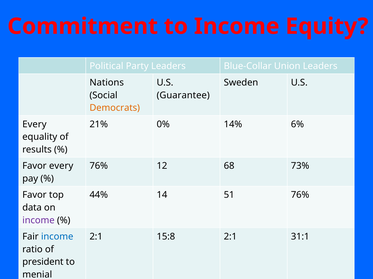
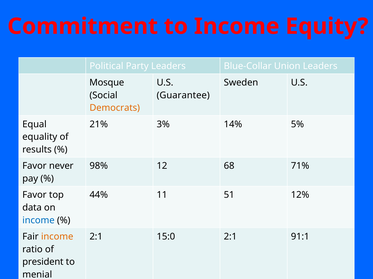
Nations: Nations -> Mosque (107, 83)
Every: Every -> Equal (34, 125)
0%: 0% -> 3% (163, 125)
6%: 6% -> 5% (297, 125)
Favor every: every -> never (61, 166)
76%: 76% -> 98% (99, 166)
73%: 73% -> 71% (300, 166)
14: 14 -> 11 (162, 195)
51 76%: 76% -> 12% (300, 195)
income colour: purple -> blue (38, 221)
income colour: blue -> orange (57, 237)
15:8: 15:8 -> 15:0 (166, 237)
31:1: 31:1 -> 91:1 (300, 237)
